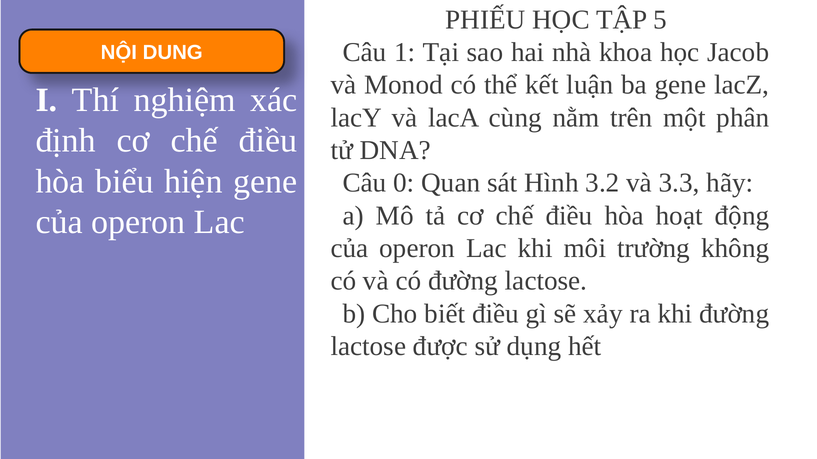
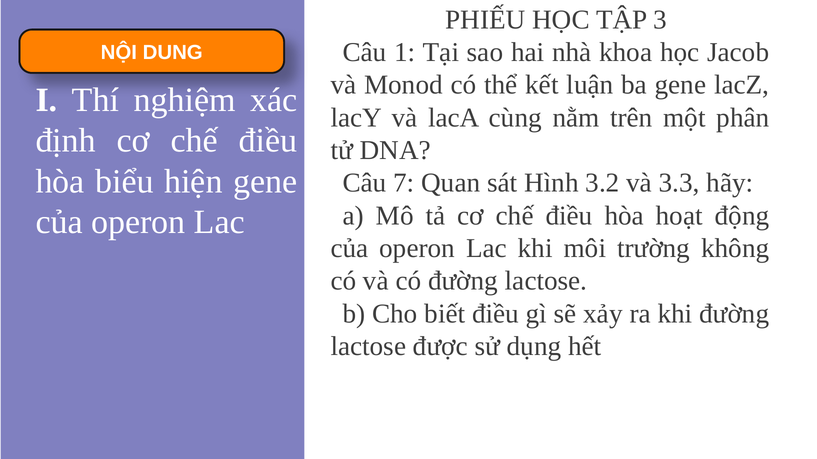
5: 5 -> 3 (660, 20)
0: 0 -> 7 (404, 183)
